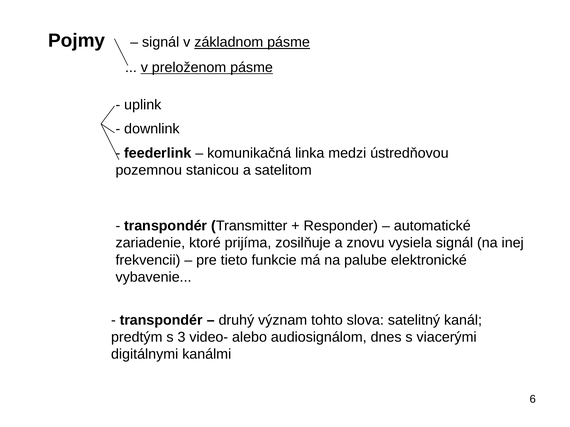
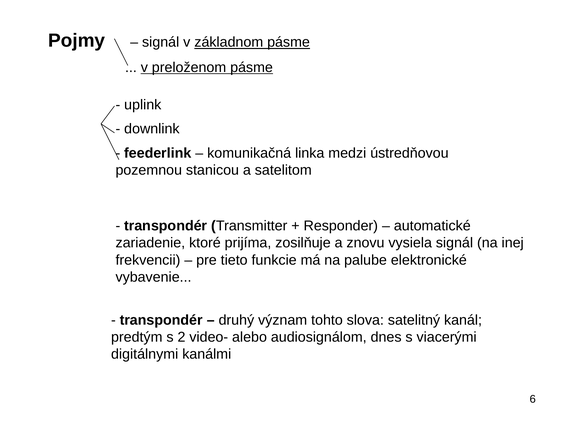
3: 3 -> 2 (181, 337)
